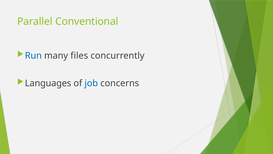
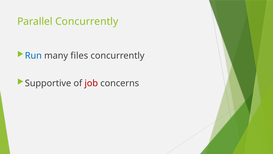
Parallel Conventional: Conventional -> Concurrently (87, 22)
Languages: Languages -> Supportive (48, 83)
job colour: blue -> red (91, 83)
